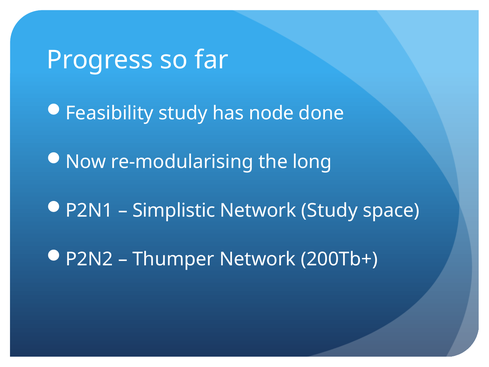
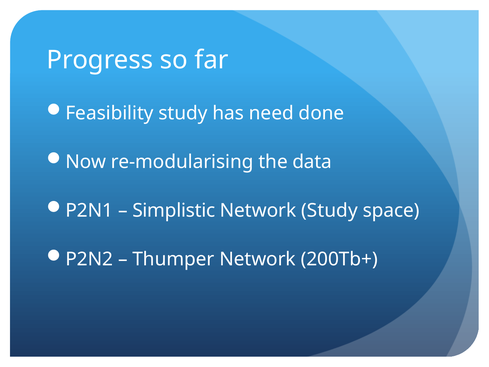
node: node -> need (271, 113)
long: long -> data (312, 162)
